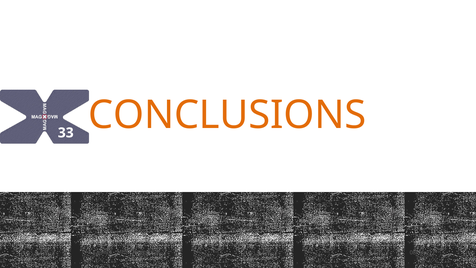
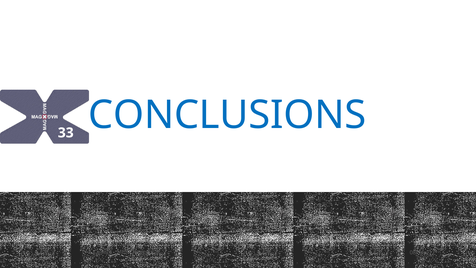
CONCLUSIONS colour: orange -> blue (227, 115)
